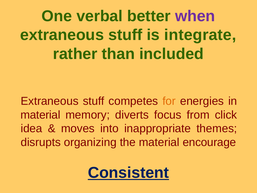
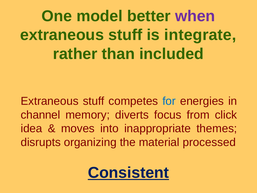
verbal: verbal -> model (100, 16)
for colour: orange -> blue (169, 101)
material: material -> channel (40, 115)
encourage: encourage -> processed (209, 142)
